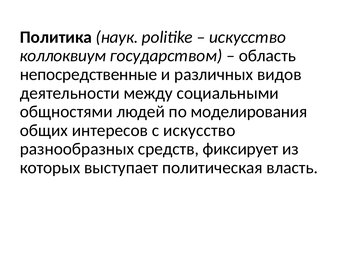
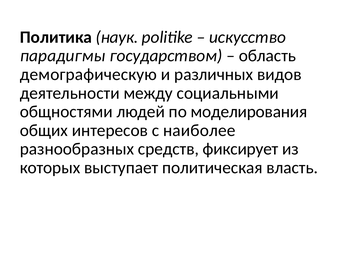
коллоквиум: коллоквиум -> парадигмы (63, 56)
непосредственные: непосредственные -> демографическую (88, 75)
с искусство: искусство -> наиболее (199, 131)
